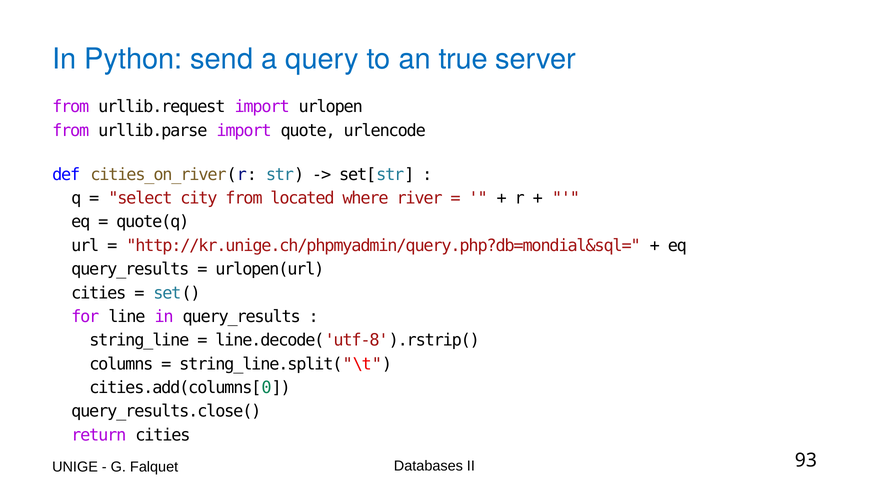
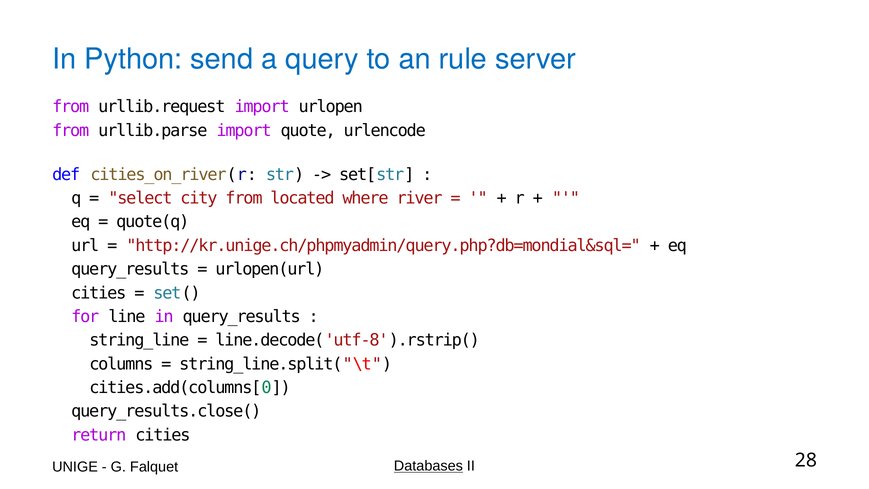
true: true -> rule (463, 59)
Databases underline: none -> present (428, 466)
93: 93 -> 28 (806, 460)
